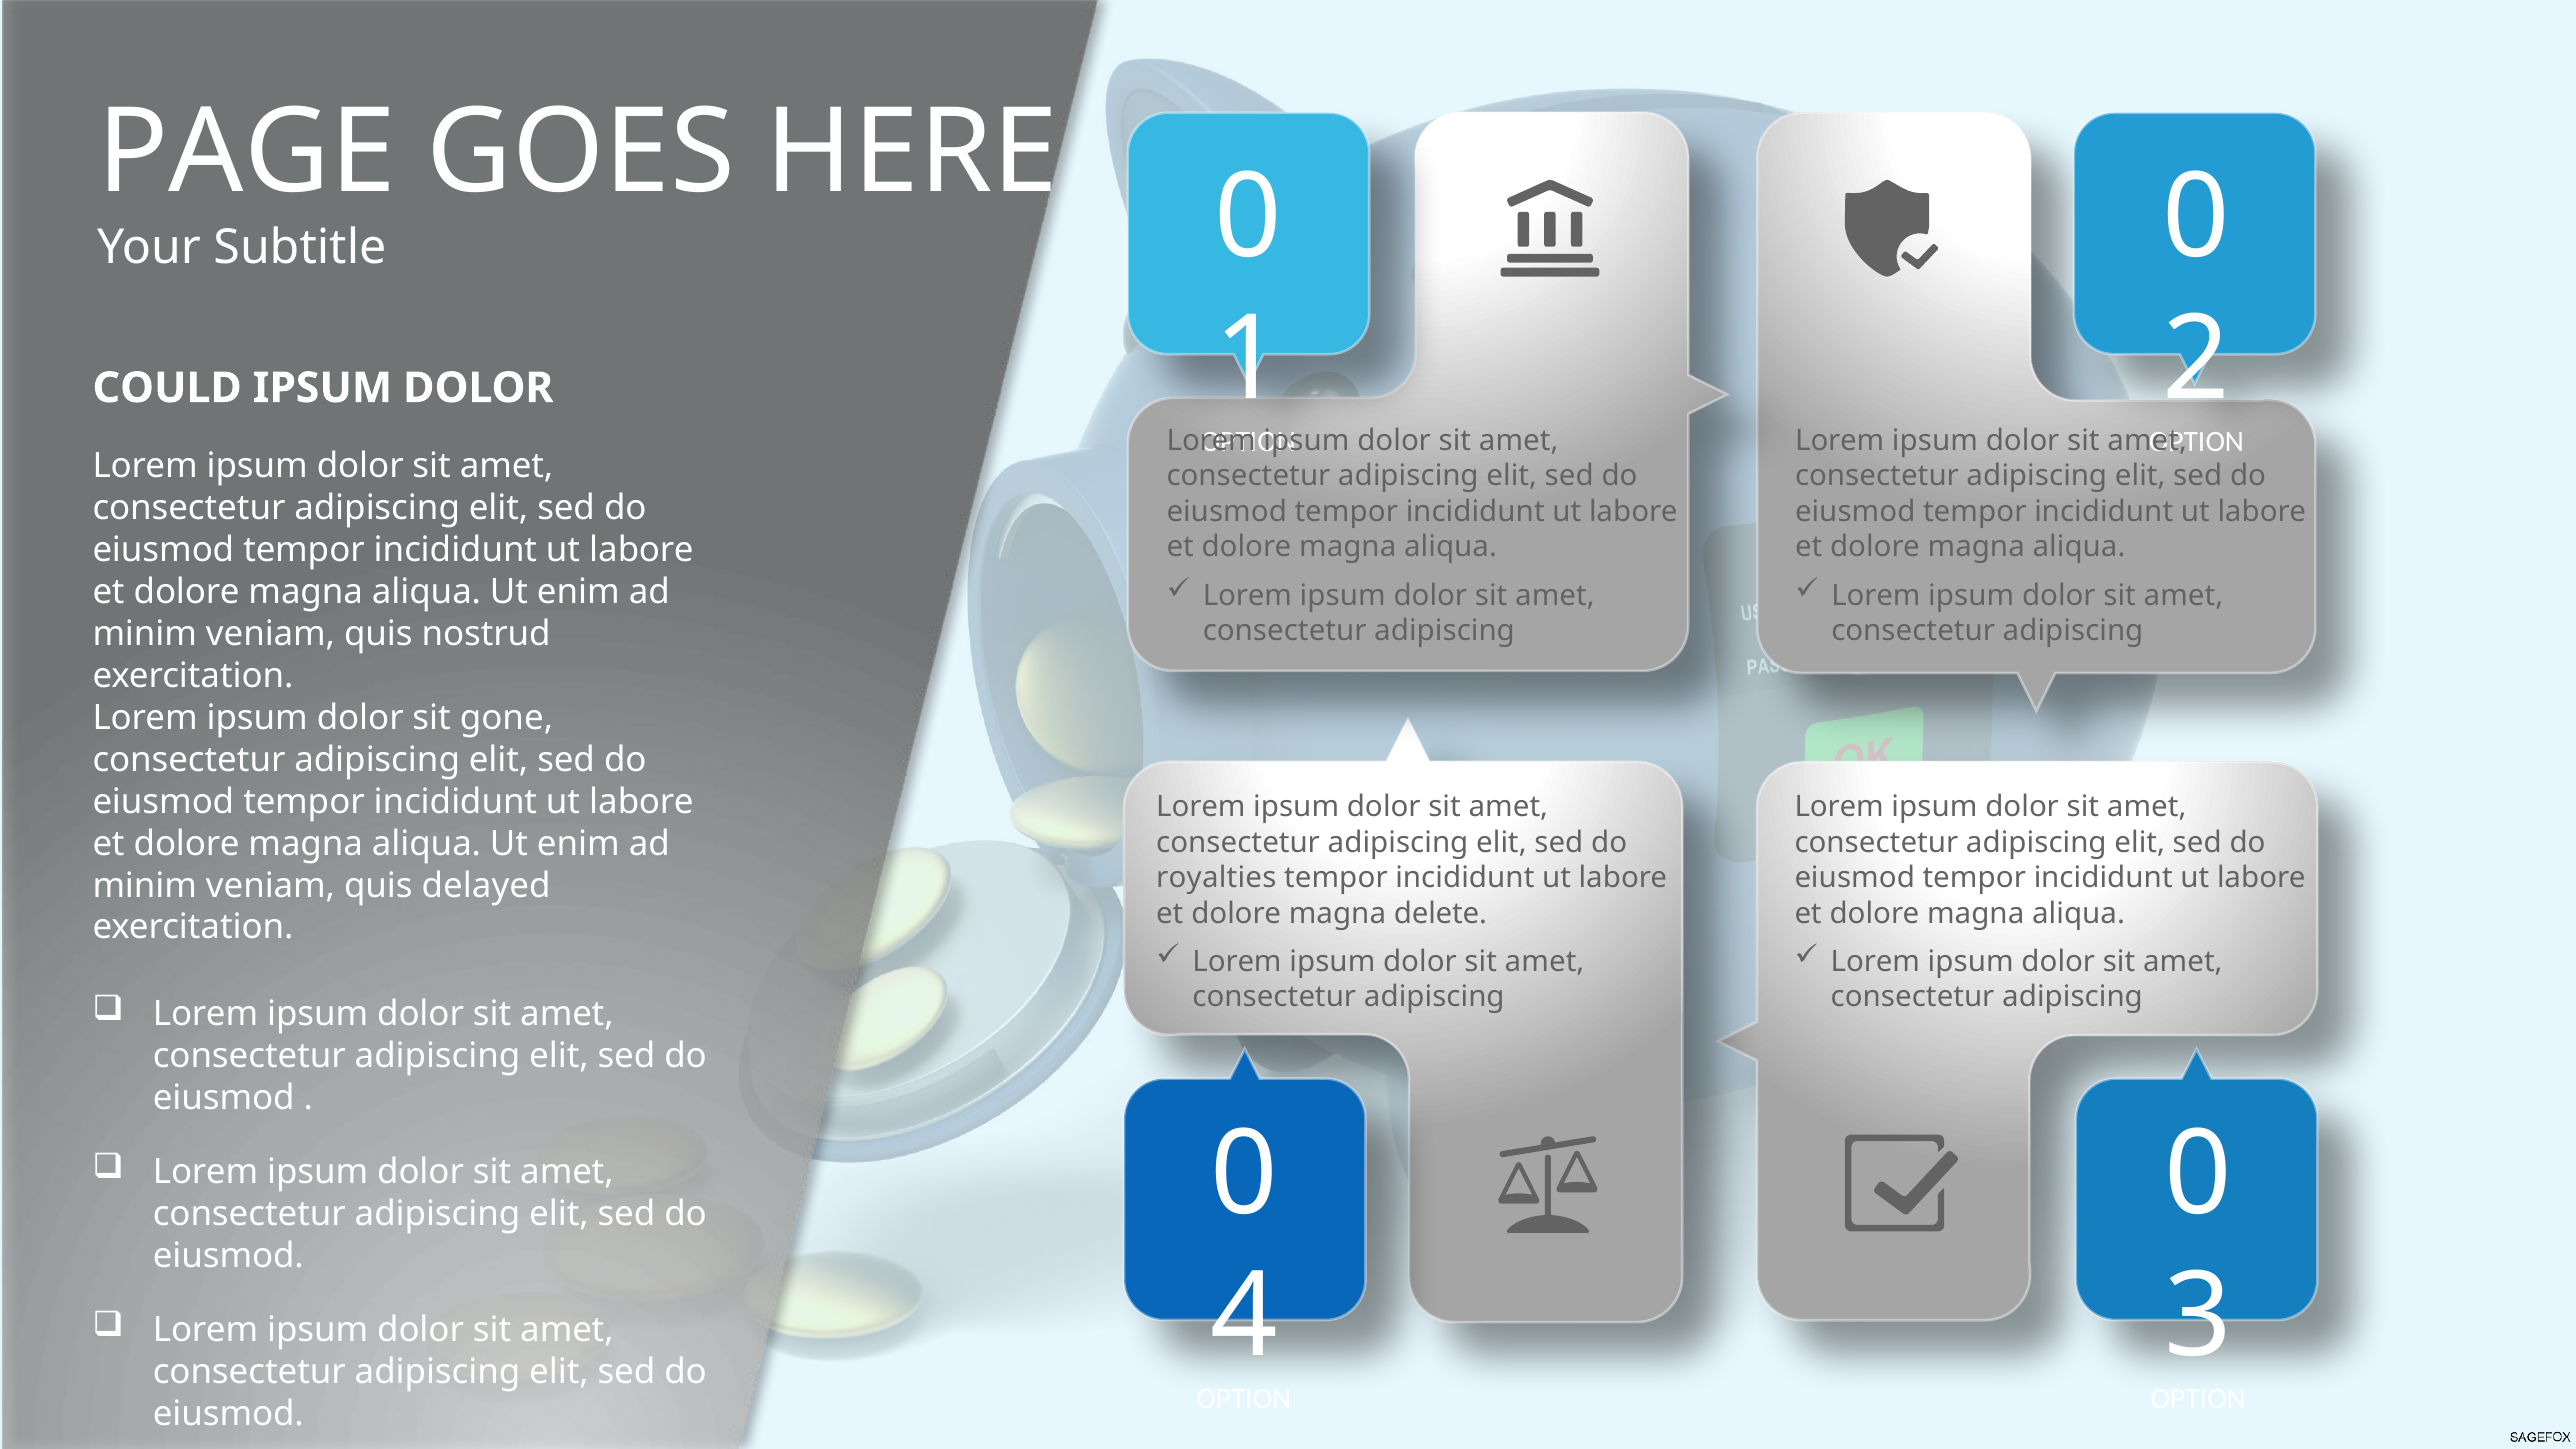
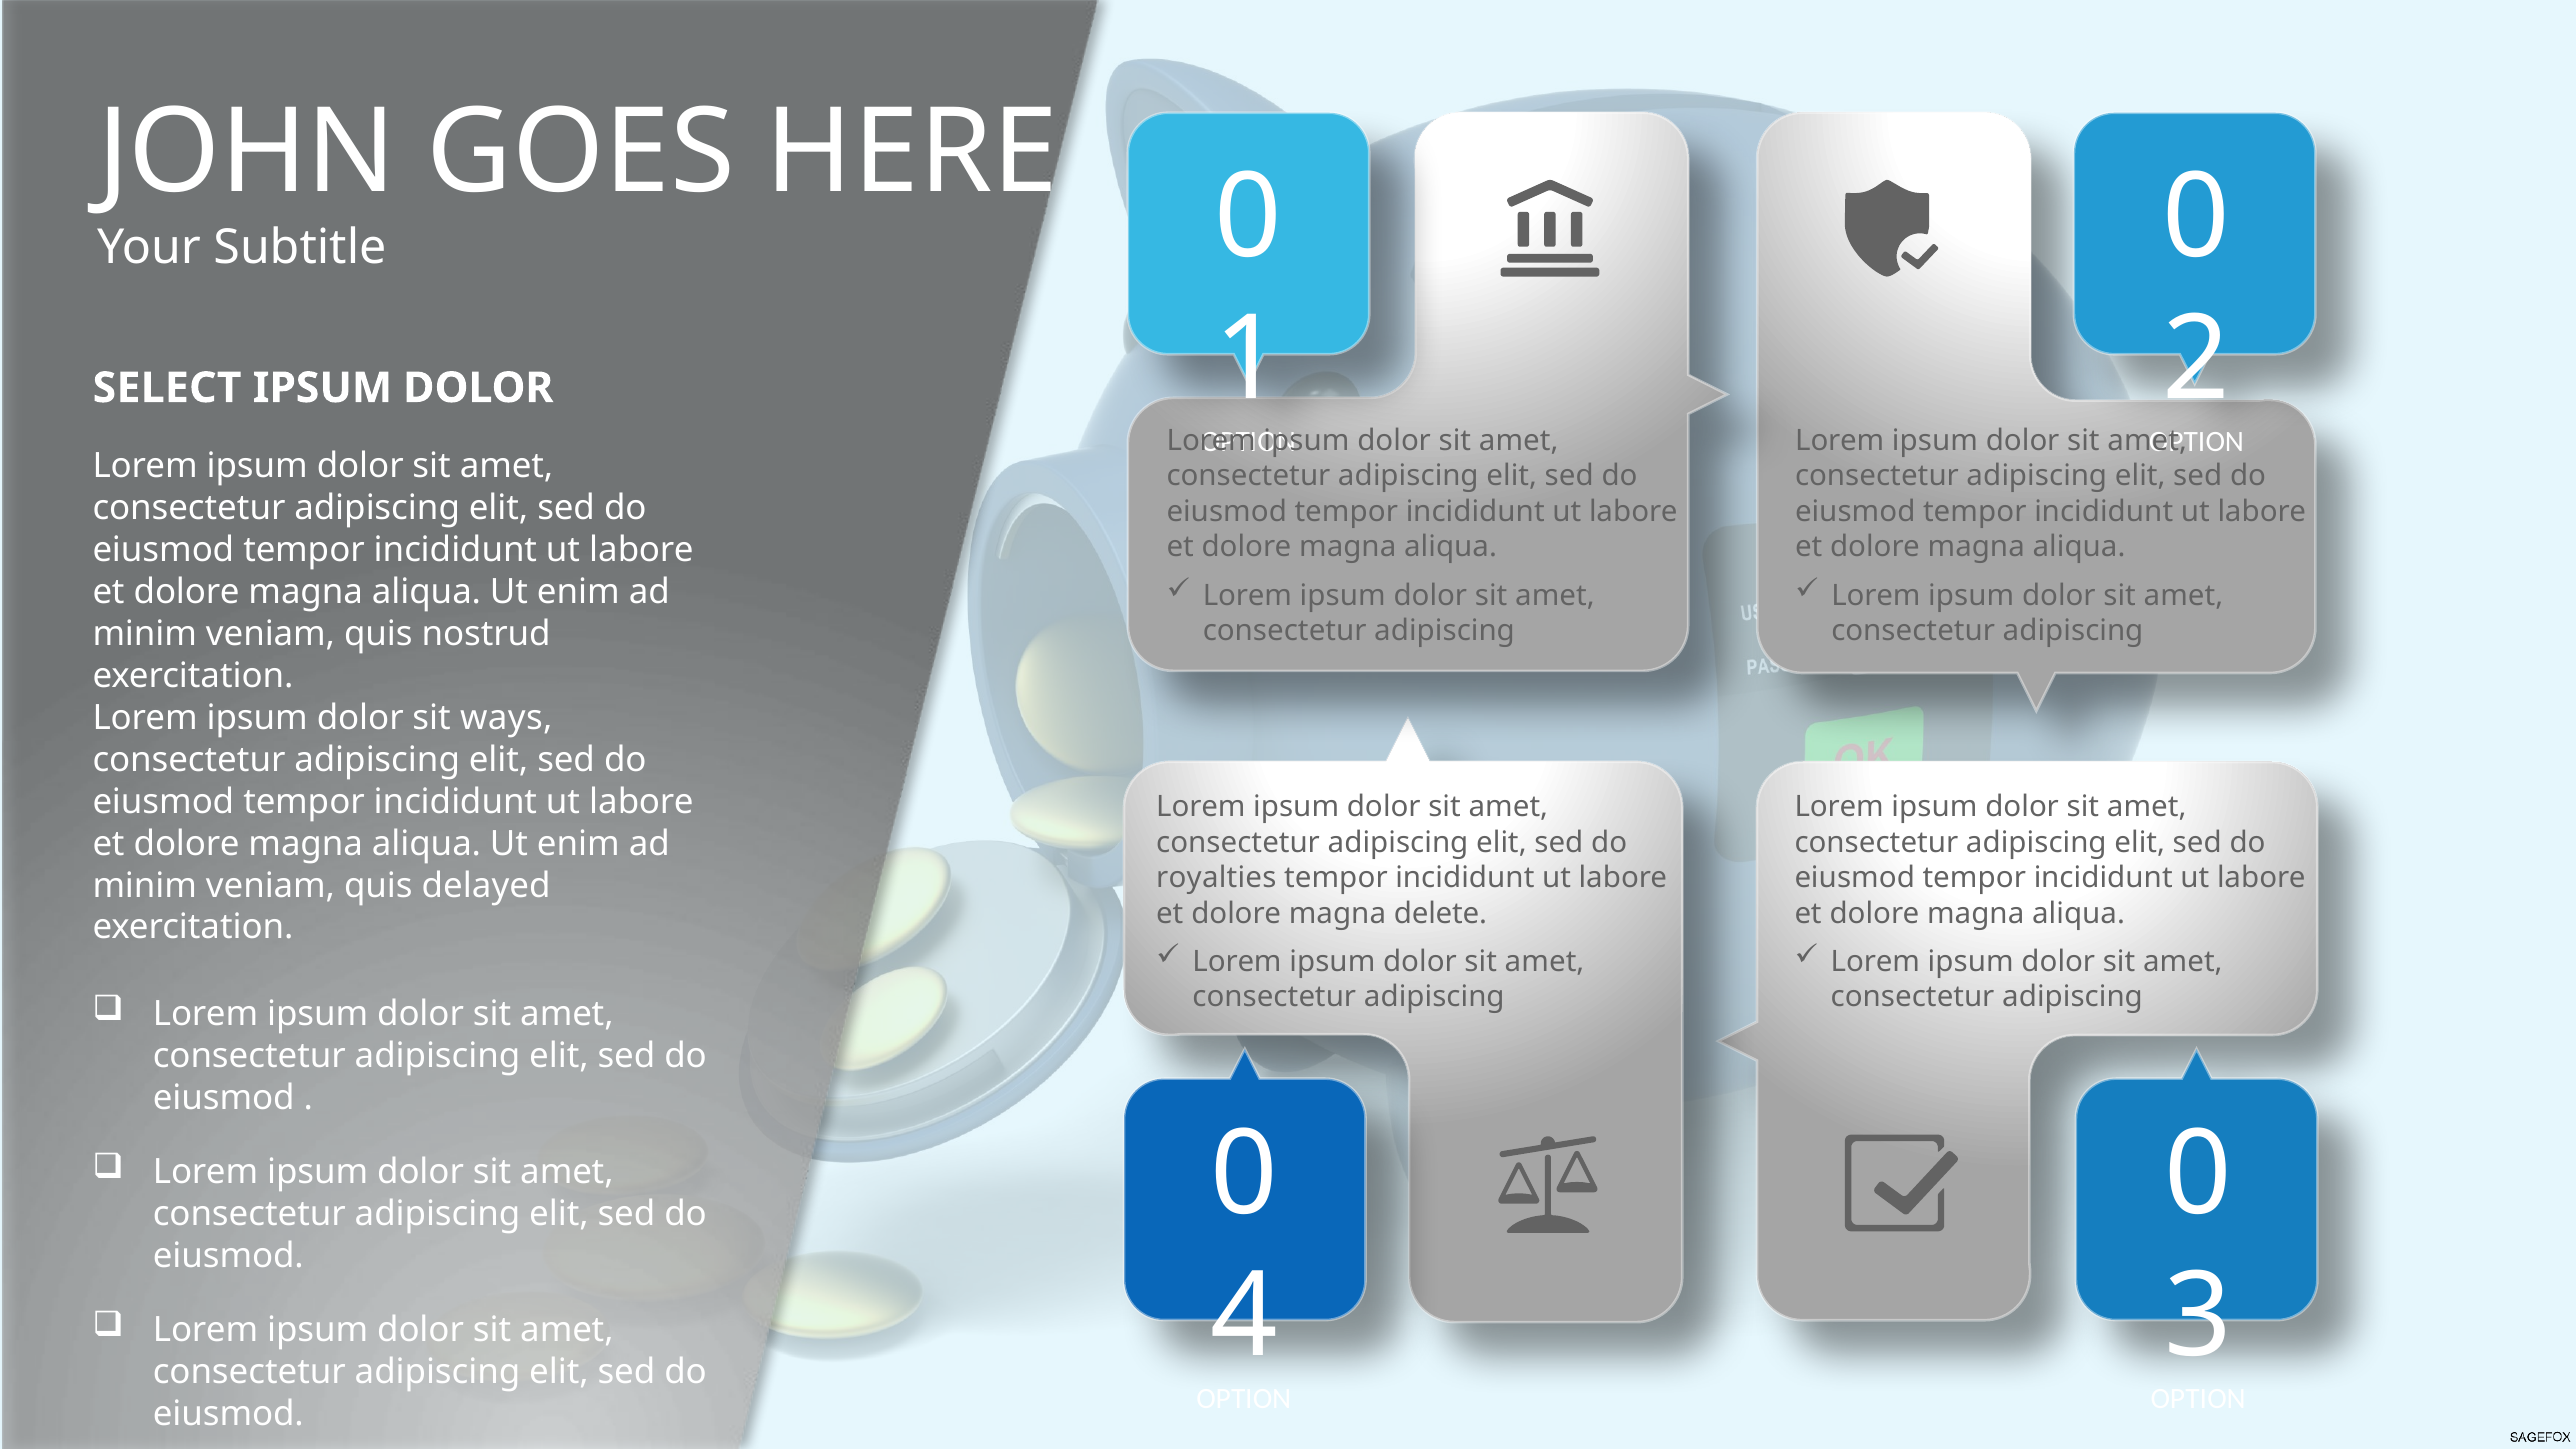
PAGE: PAGE -> JOHN (247, 153)
COULD: COULD -> SELECT (167, 388)
gone: gone -> ways (506, 718)
